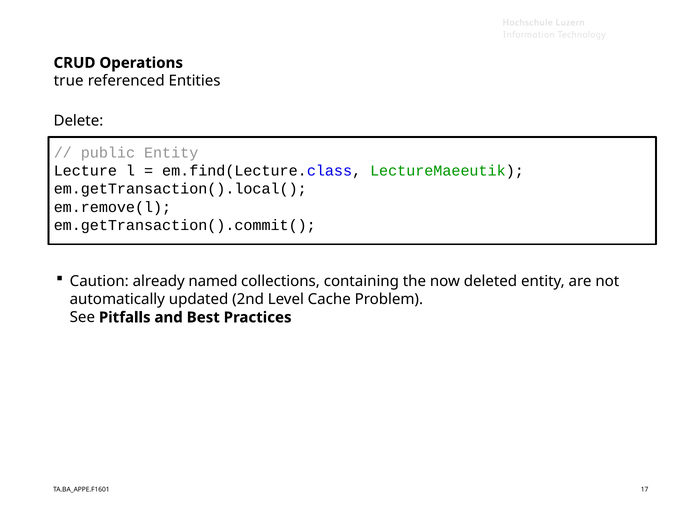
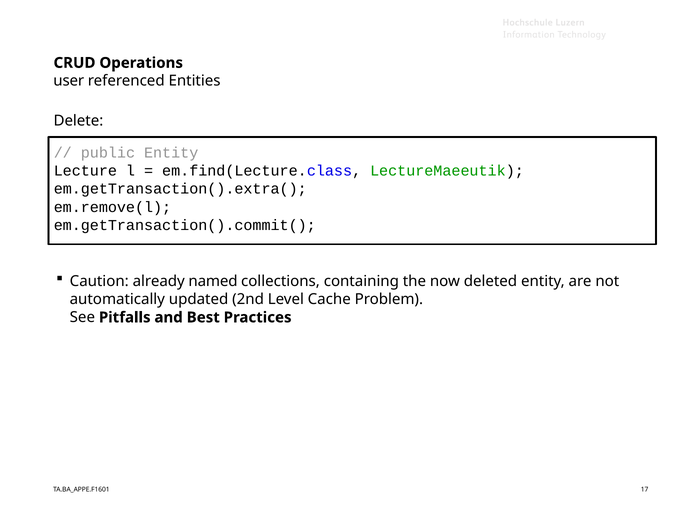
true: true -> user (69, 81)
em.getTransaction().local(: em.getTransaction().local( -> em.getTransaction().extra( (180, 189)
